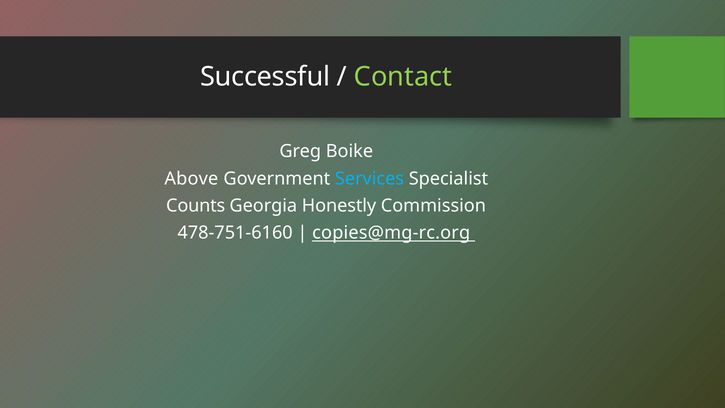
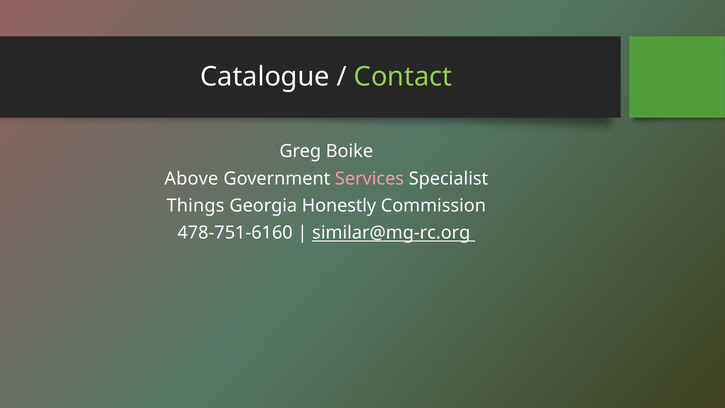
Successful: Successful -> Catalogue (265, 77)
Services colour: light blue -> pink (369, 178)
Counts: Counts -> Things (196, 206)
copies@mg-rc.org: copies@mg-rc.org -> similar@mg-rc.org (391, 233)
